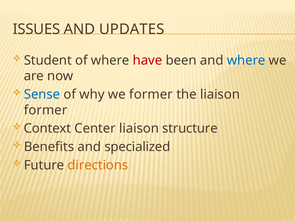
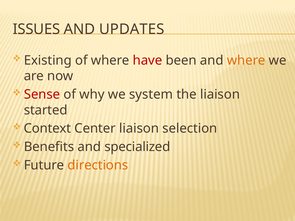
Student: Student -> Existing (48, 60)
where colour: blue -> orange (246, 60)
Sense colour: blue -> red (42, 94)
we former: former -> system (151, 94)
former: former -> started (46, 110)
structure: structure -> selection (190, 129)
